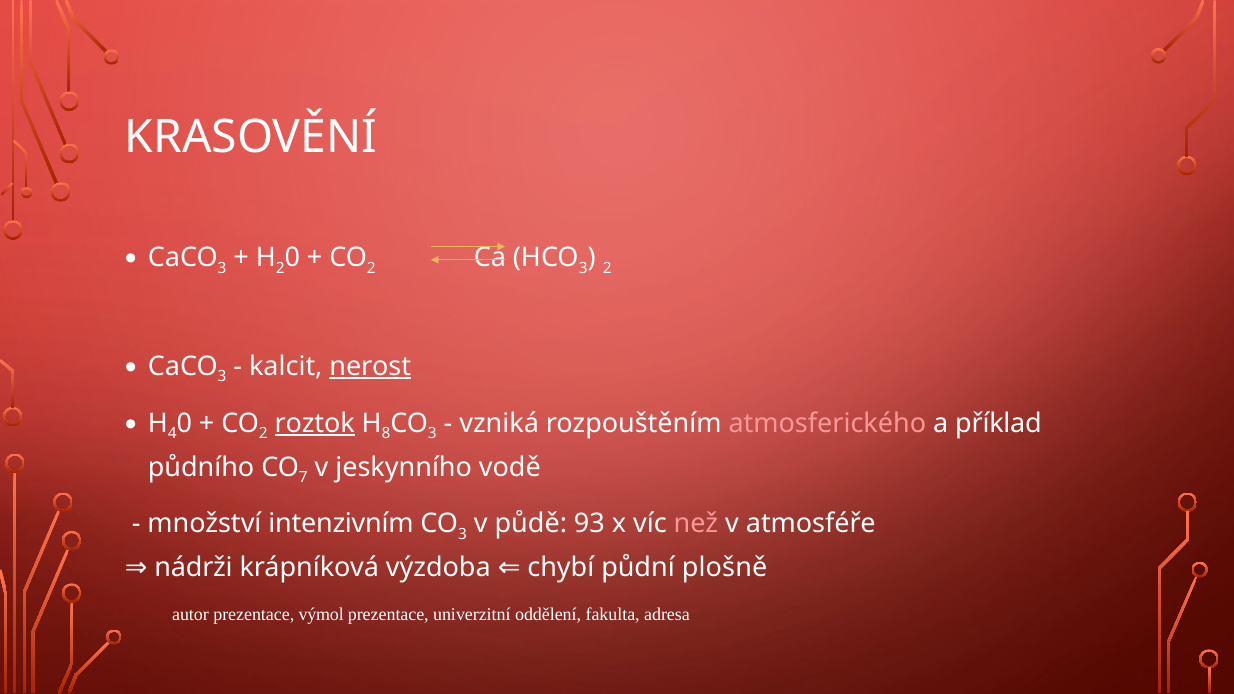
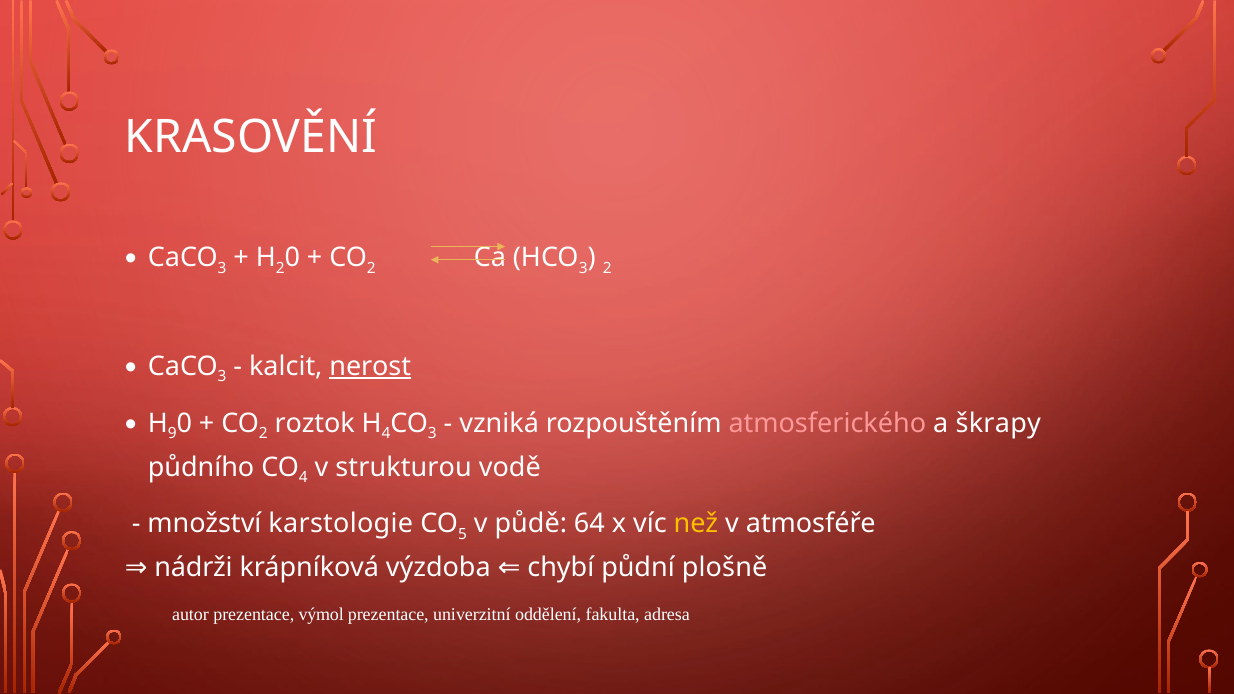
4: 4 -> 9 (172, 434)
roztok underline: present -> none (315, 423)
8: 8 -> 4 (386, 434)
příklad: příklad -> škrapy (998, 423)
7: 7 -> 4 (303, 478)
jeskynního: jeskynního -> strukturou (404, 467)
intenzivním: intenzivním -> karstologie (341, 524)
3: 3 -> 5 (463, 535)
93: 93 -> 64 (589, 524)
než colour: pink -> yellow (696, 524)
